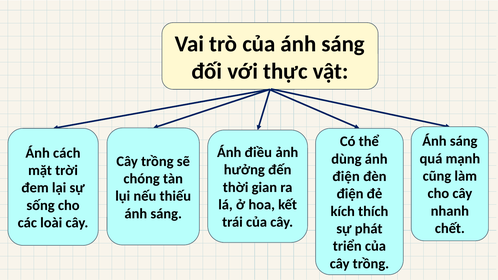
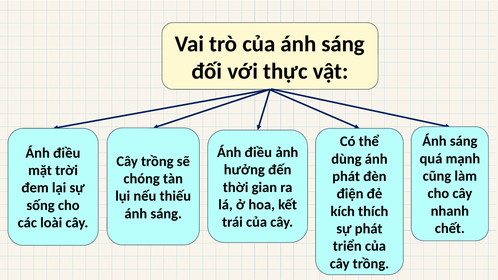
cách: cách -> điều (67, 153)
điện: điện -> phát (346, 176)
